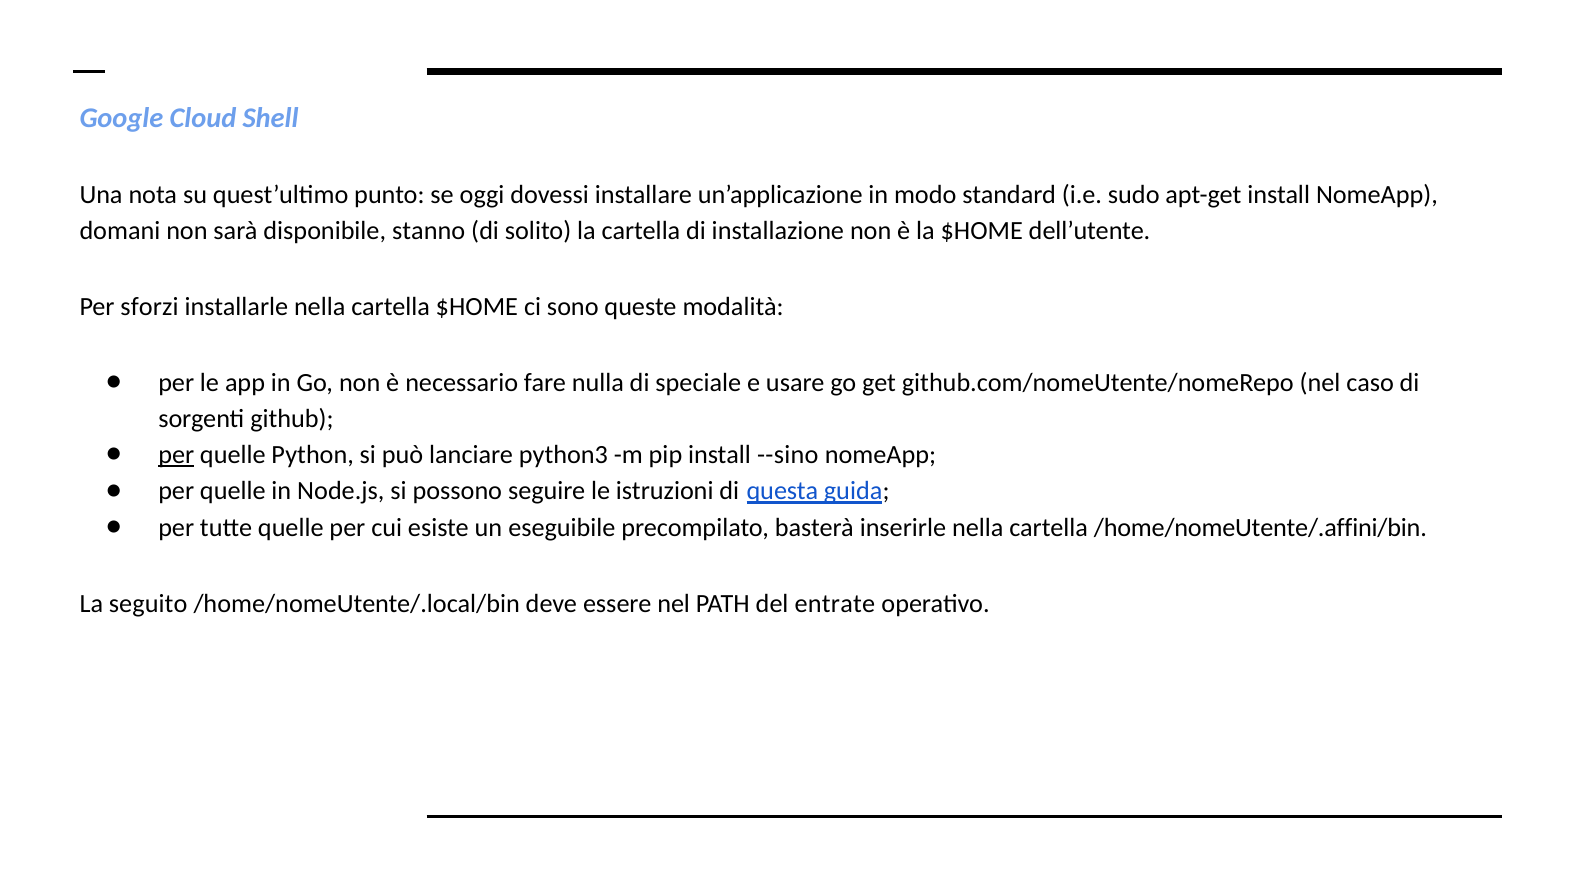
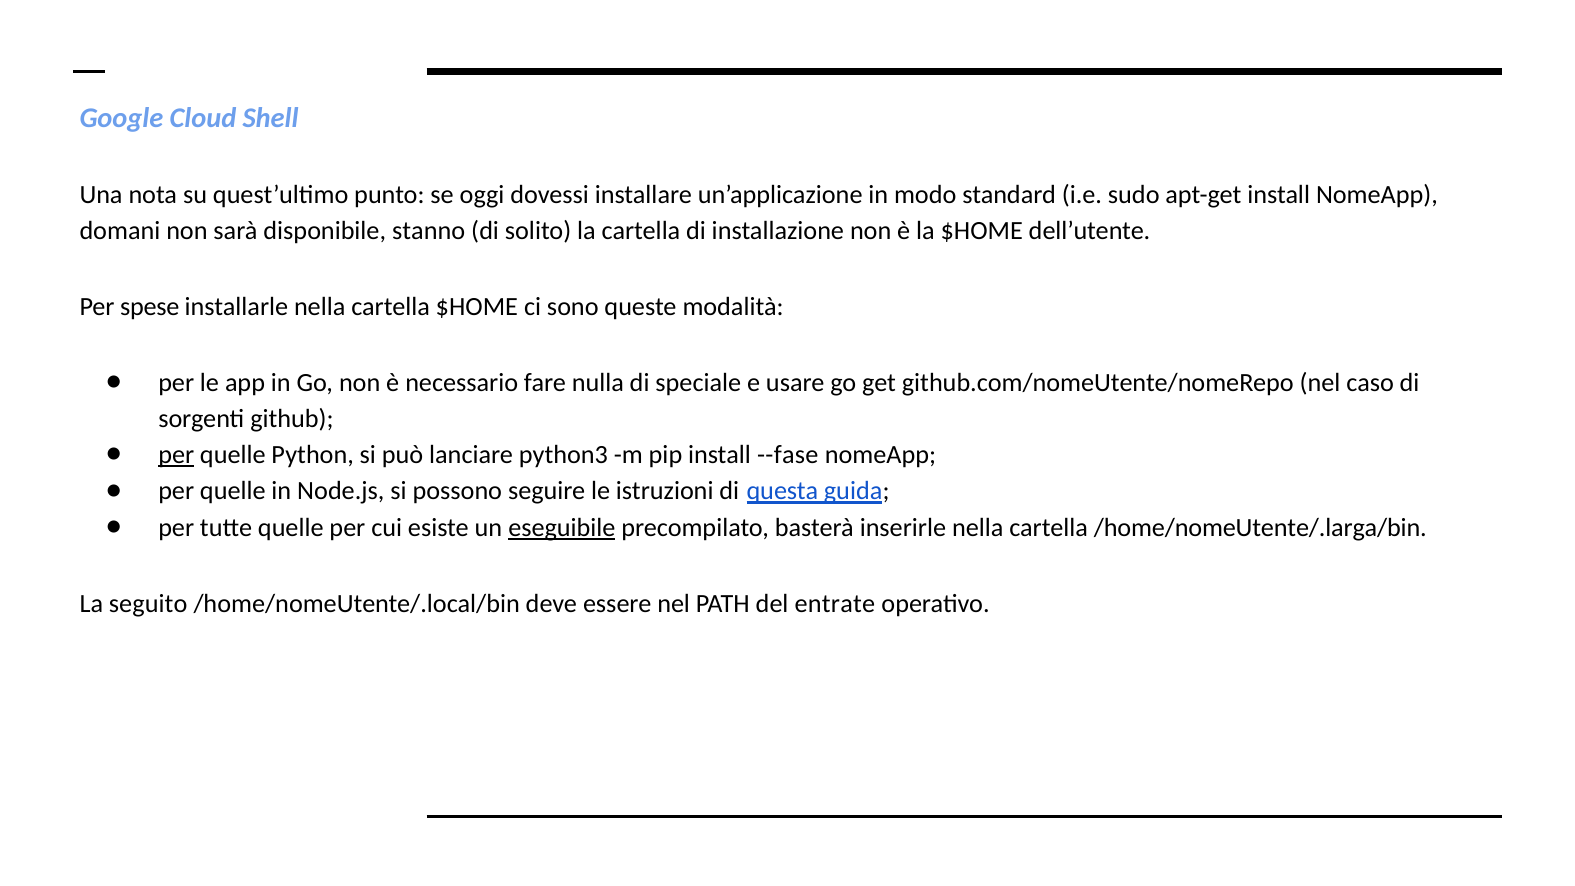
sforzi: sforzi -> spese (150, 307)
--sino: --sino -> --fase (788, 455)
eseguibile underline: none -> present (562, 528)
/home/nomeUtente/.affini/bin: /home/nomeUtente/.affini/bin -> /home/nomeUtente/.larga/bin (1260, 528)
